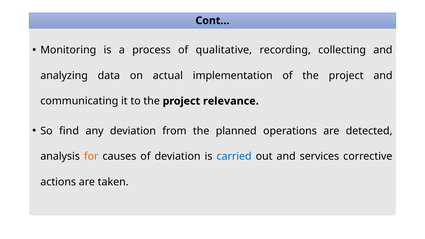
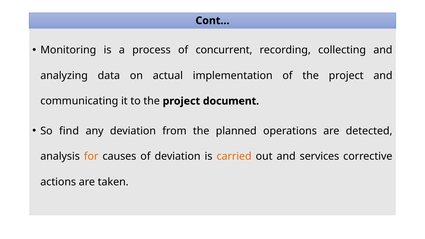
qualitative: qualitative -> concurrent (224, 50)
relevance: relevance -> document (231, 101)
carried colour: blue -> orange (234, 157)
